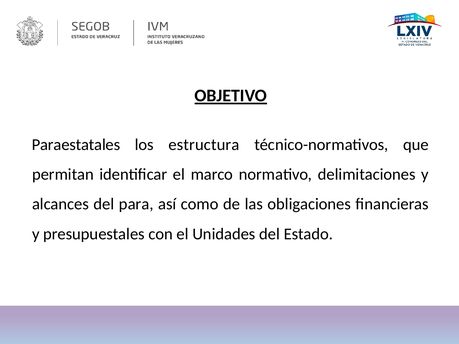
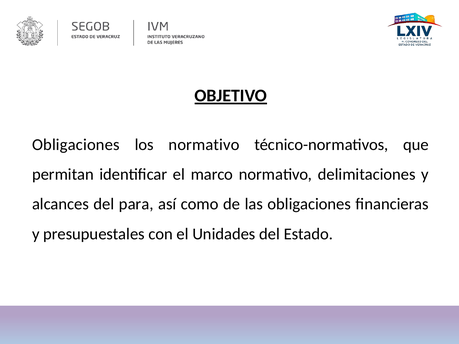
Paraestatales: Paraestatales -> Obligaciones (76, 145)
los estructura: estructura -> normativo (204, 145)
